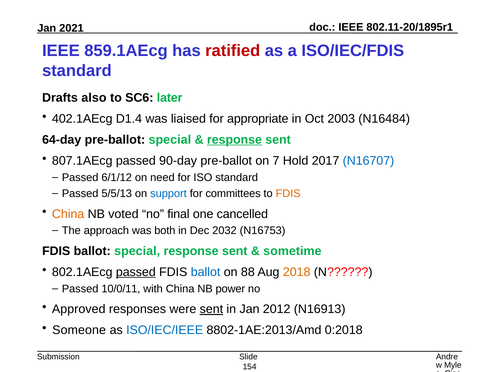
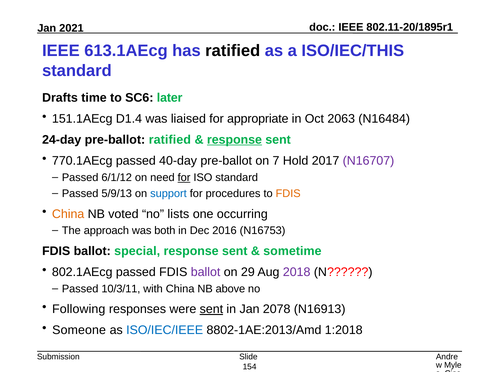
859.1AEcg: 859.1AEcg -> 613.1AEcg (126, 51)
ratified colour: red -> black (233, 51)
ISO/IEC/FDIS: ISO/IEC/FDIS -> ISO/IEC/THIS (353, 51)
also: also -> time (94, 97)
402.1AEcg: 402.1AEcg -> 151.1AEcg (82, 118)
2003: 2003 -> 2063 (341, 118)
64-day: 64-day -> 24-day (62, 140)
pre-ballot special: special -> ratified (170, 140)
807.1AEcg: 807.1AEcg -> 770.1AEcg (82, 161)
90-day: 90-day -> 40-day (178, 161)
N16707 colour: blue -> purple (368, 161)
for underline: none -> present (184, 177)
5/5/13: 5/5/13 -> 5/9/13 (117, 193)
committees: committees -> procedures (233, 193)
final: final -> lists (178, 213)
cancelled: cancelled -> occurring (242, 213)
2032: 2032 -> 2016 (224, 230)
passed underline: present -> none (136, 272)
ballot colour: blue -> purple (206, 272)
88: 88 -> 29 (248, 272)
2018 colour: orange -> purple (297, 272)
10/0/11: 10/0/11 -> 10/3/11 (121, 288)
power: power -> above (230, 288)
Approved: Approved -> Following (79, 309)
2012: 2012 -> 2078 (277, 309)
0:2018: 0:2018 -> 1:2018 (344, 330)
